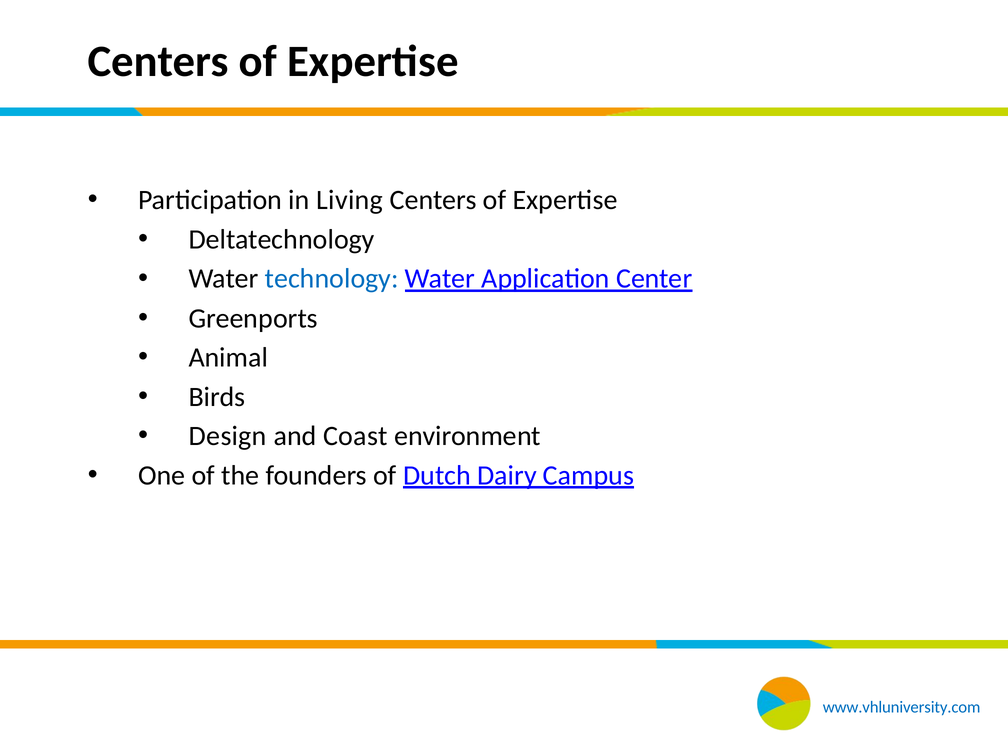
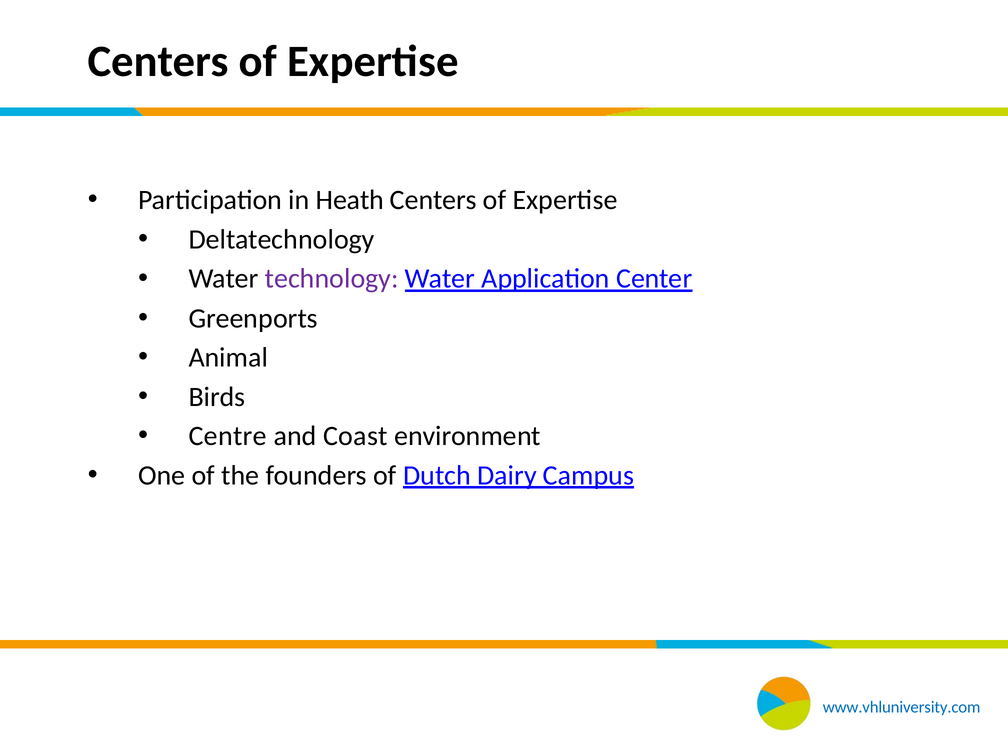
Living: Living -> Heath (350, 200)
technology colour: blue -> purple (332, 279)
Design: Design -> Centre (228, 436)
